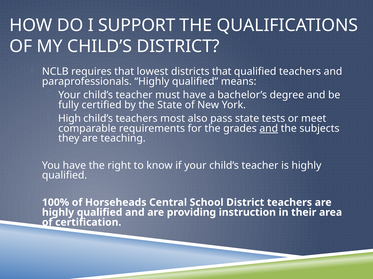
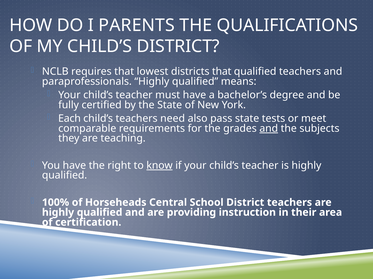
SUPPORT: SUPPORT -> PARENTS (137, 25)
High: High -> Each (69, 119)
most: most -> need (173, 119)
know underline: none -> present (160, 166)
